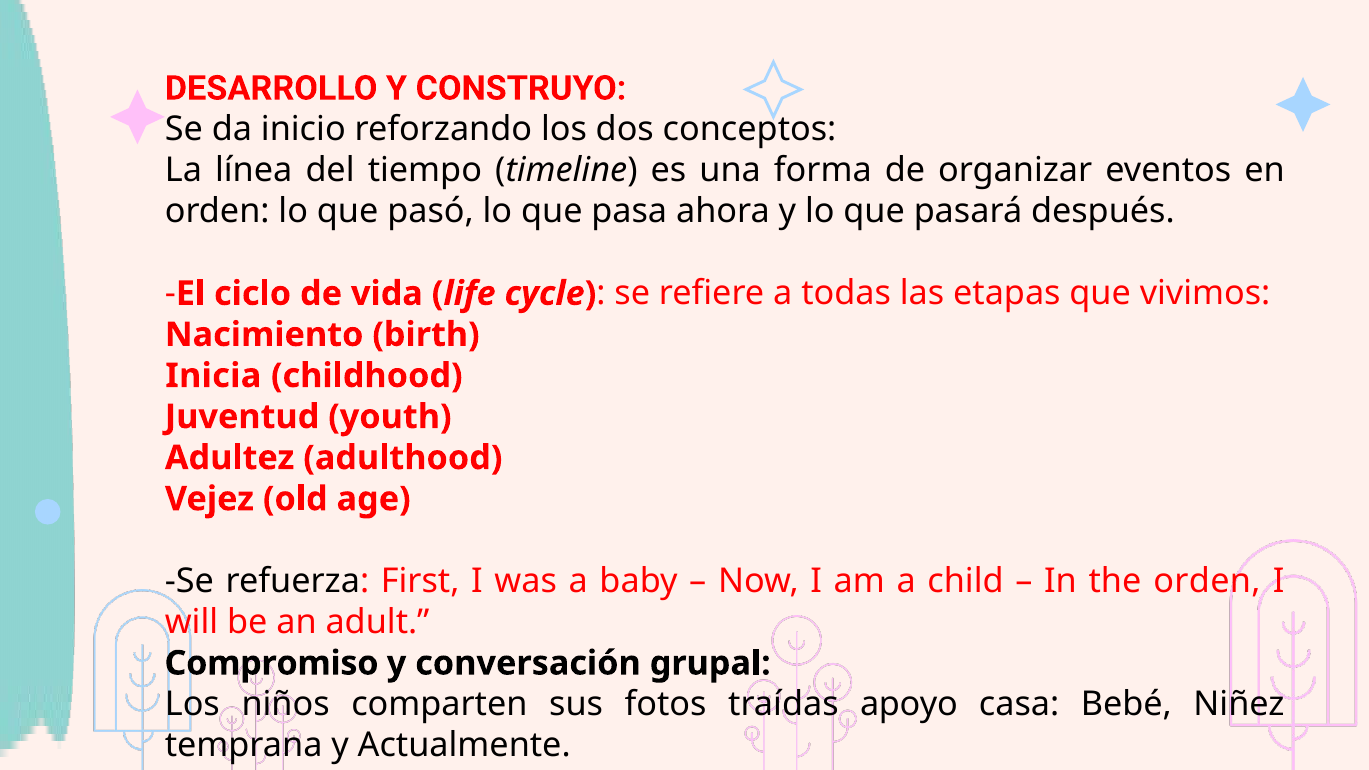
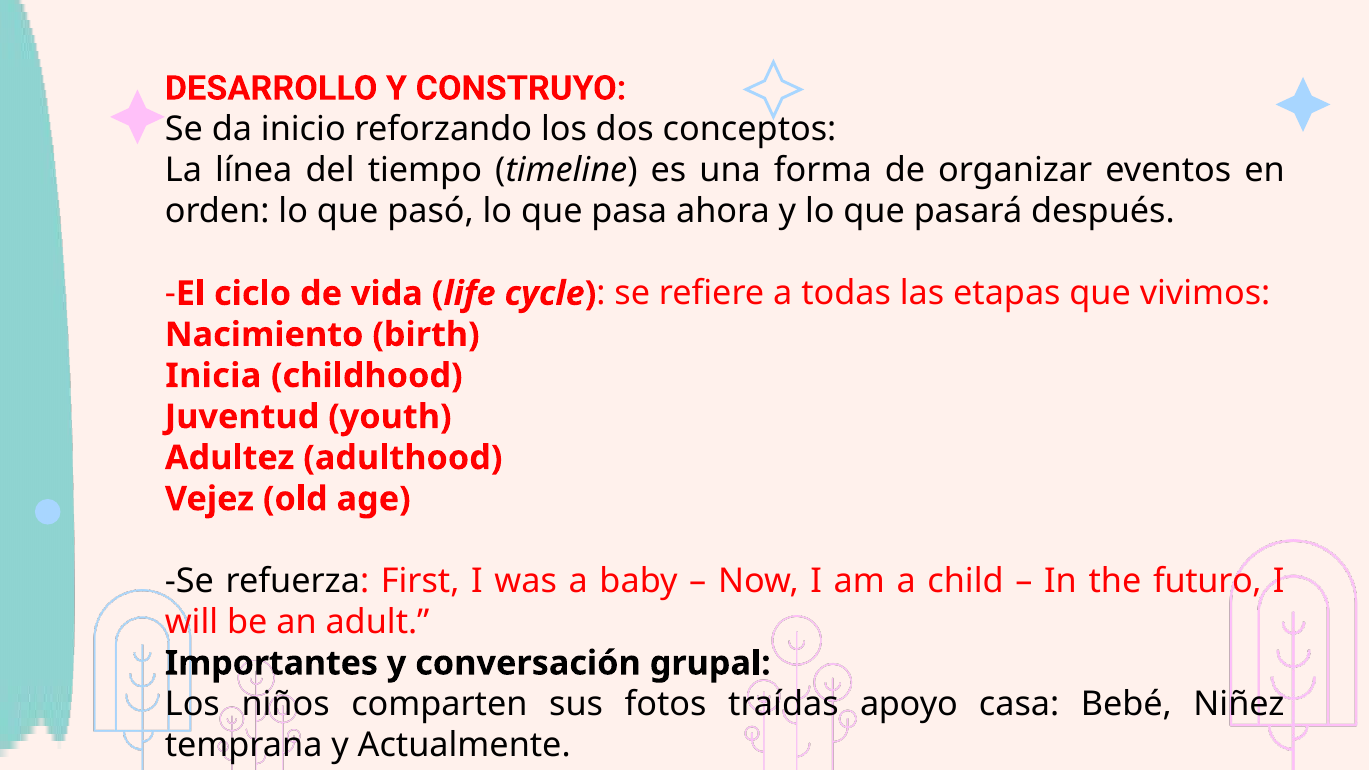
the orden: orden -> futuro (1207, 581)
Compromiso: Compromiso -> Importantes (271, 663)
